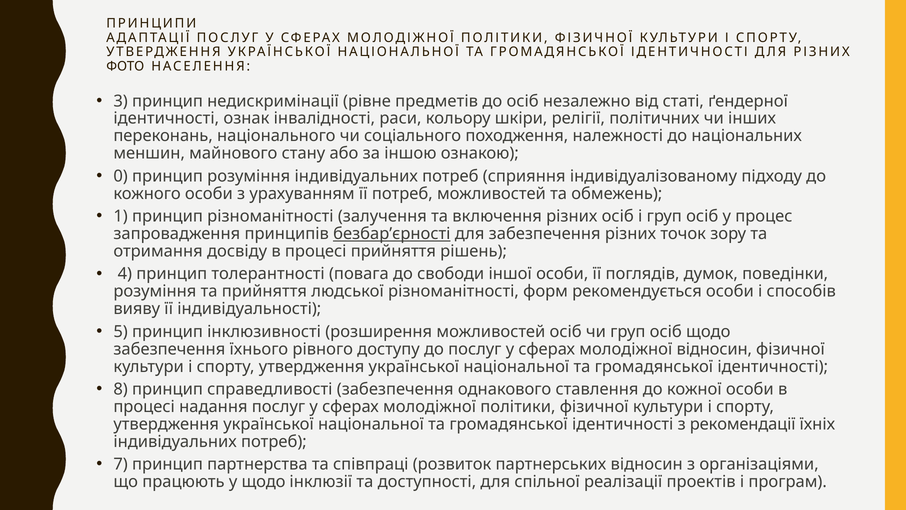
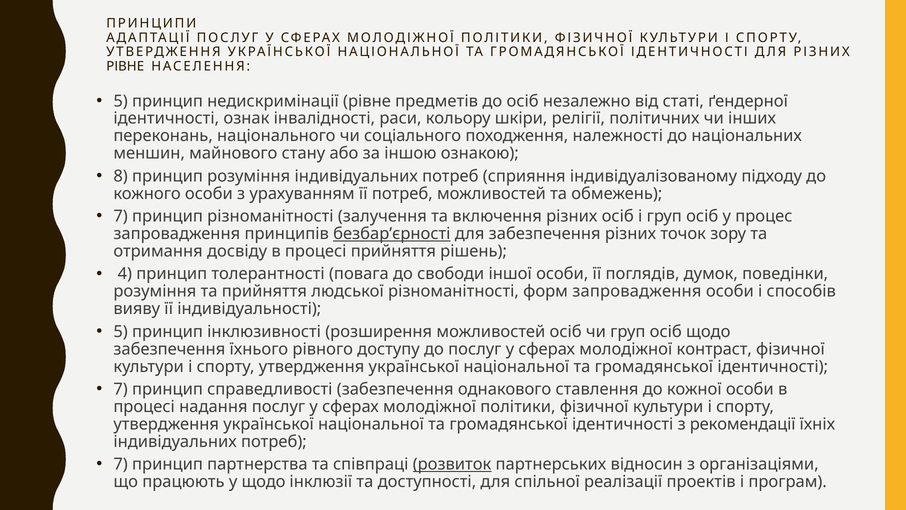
ФОТО: ФОТО -> РІВНЕ (125, 66)
3: 3 -> 5 (121, 101)
0: 0 -> 8 (121, 176)
1: 1 -> 7 (121, 216)
форм рекомендується: рекомендується -> запровадження (637, 291)
молодіжної відносин: відносин -> контраст (714, 349)
8: 8 -> 7 (121, 389)
розвиток underline: none -> present (452, 464)
